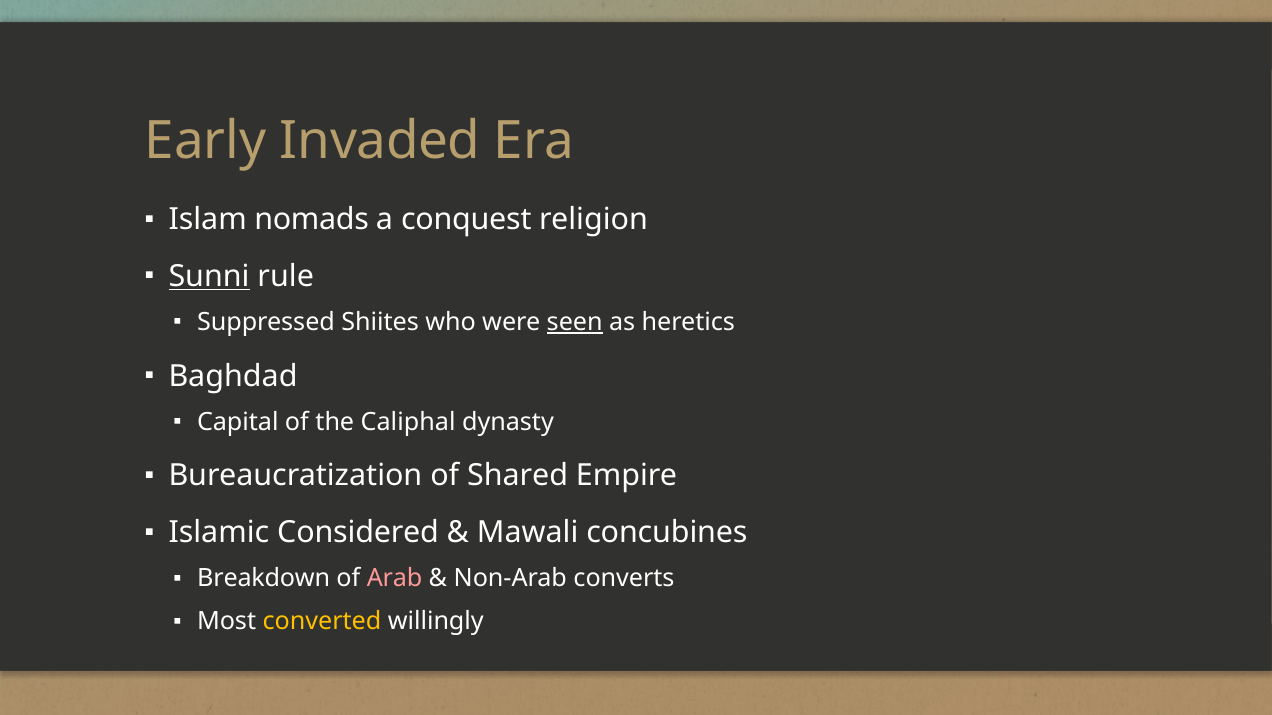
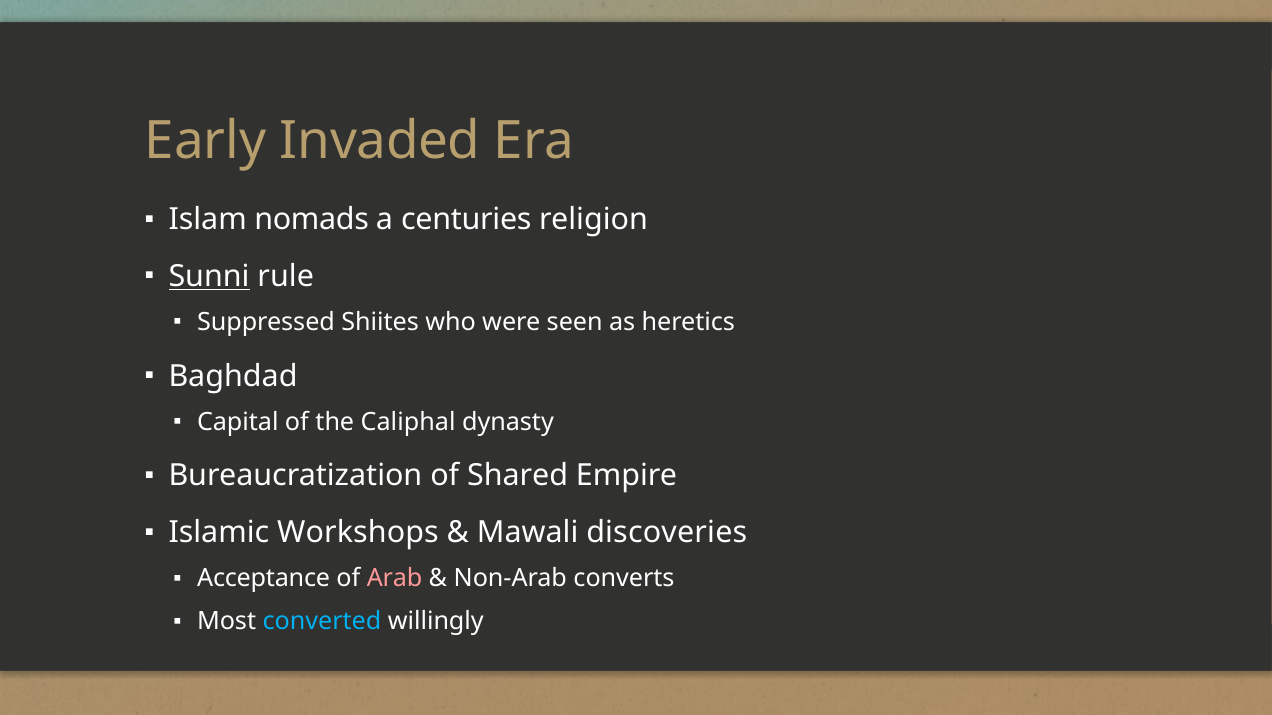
conquest: conquest -> centuries (466, 220)
seen underline: present -> none (575, 323)
Considered: Considered -> Workshops (358, 533)
concubines: concubines -> discoveries (667, 533)
Breakdown: Breakdown -> Acceptance (264, 579)
converted colour: yellow -> light blue (322, 622)
